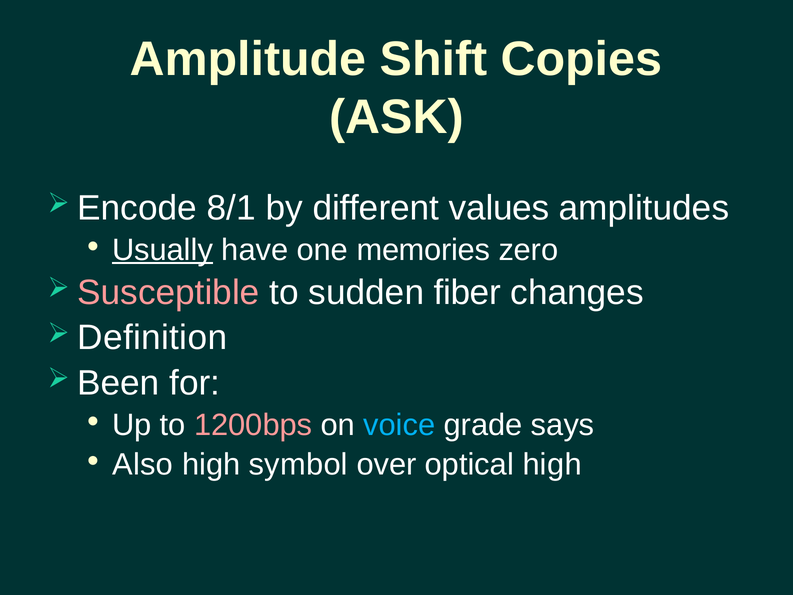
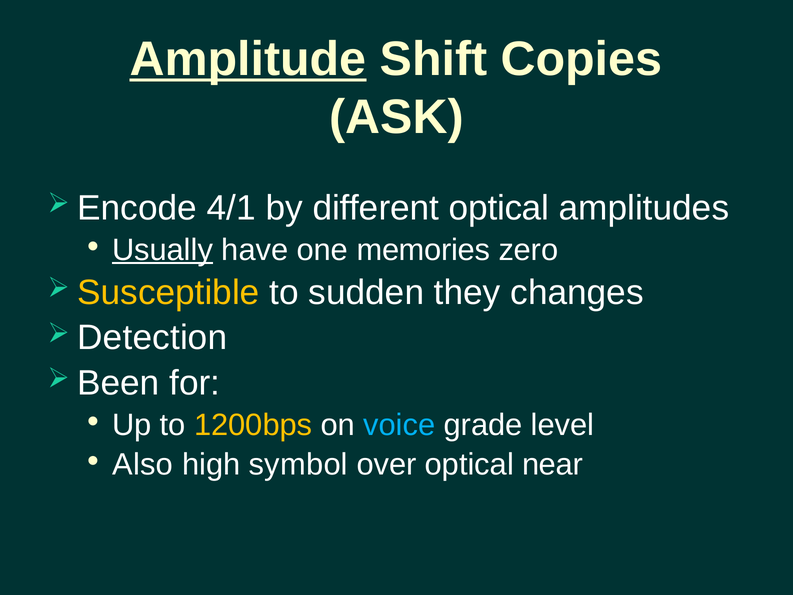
Amplitude underline: none -> present (248, 59)
8/1: 8/1 -> 4/1 (231, 208)
different values: values -> optical (499, 208)
Susceptible colour: pink -> yellow (168, 292)
fiber: fiber -> they (467, 292)
Definition: Definition -> Detection (152, 338)
1200bps colour: pink -> yellow (253, 425)
says: says -> level (563, 425)
optical high: high -> near (552, 464)
